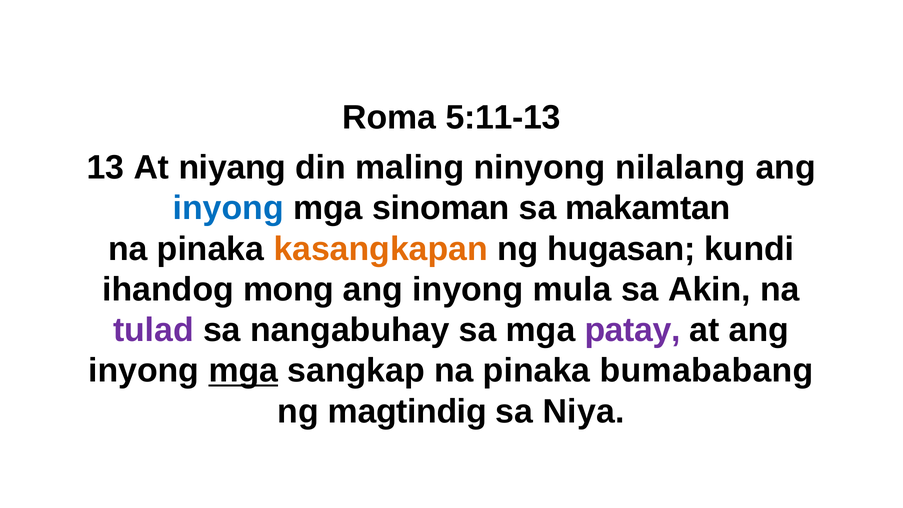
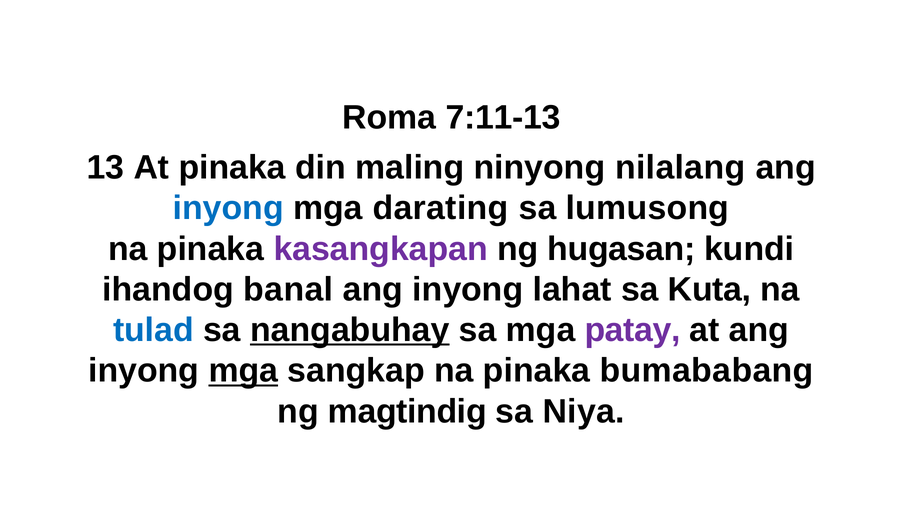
5:11-13: 5:11-13 -> 7:11-13 (503, 118)
At niyang: niyang -> pinaka (232, 168)
sinoman: sinoman -> darating (441, 208)
makamtan: makamtan -> lumusong (647, 208)
kasangkapan colour: orange -> purple (381, 249)
mong: mong -> banal (288, 289)
mula: mula -> lahat (572, 289)
Akin: Akin -> Kuta (710, 289)
tulad colour: purple -> blue (153, 330)
nangabuhay underline: none -> present (350, 330)
